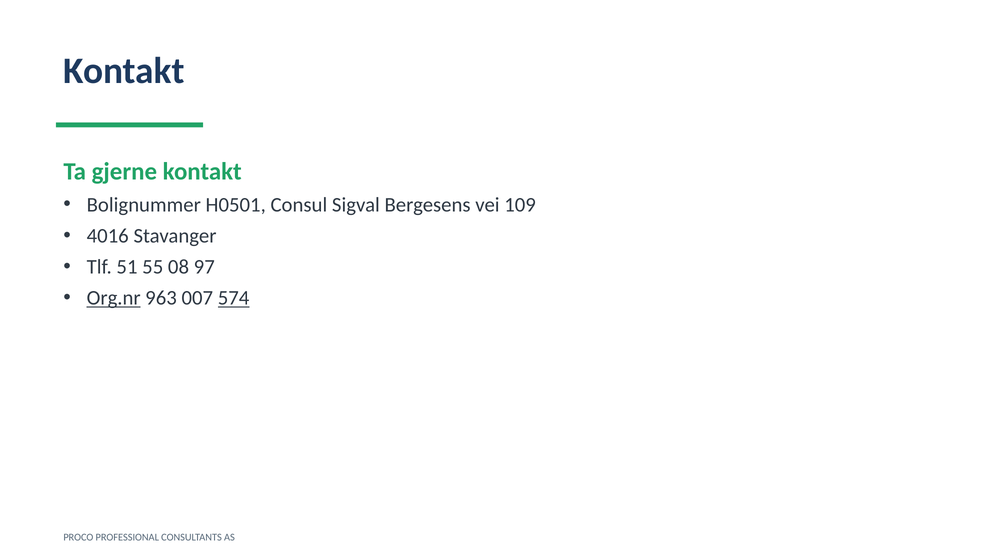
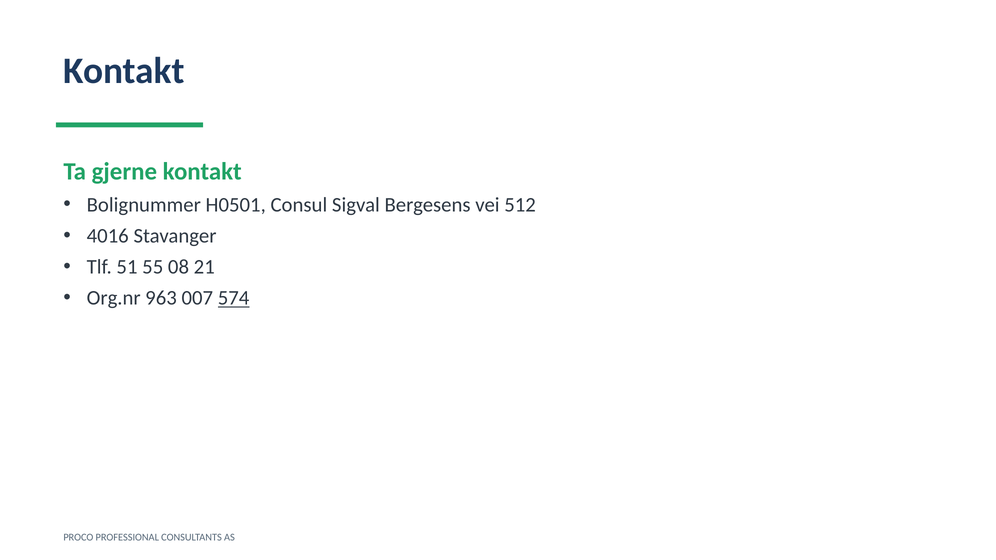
109: 109 -> 512 (520, 205)
97: 97 -> 21 (204, 267)
Org.nr underline: present -> none (114, 298)
